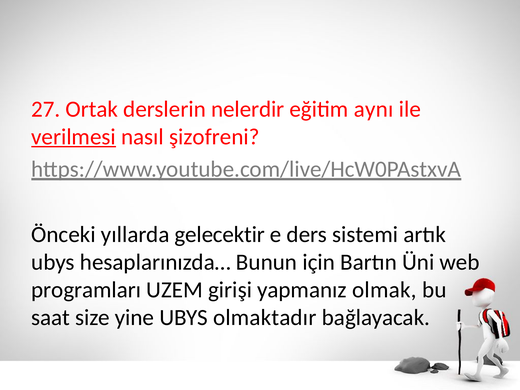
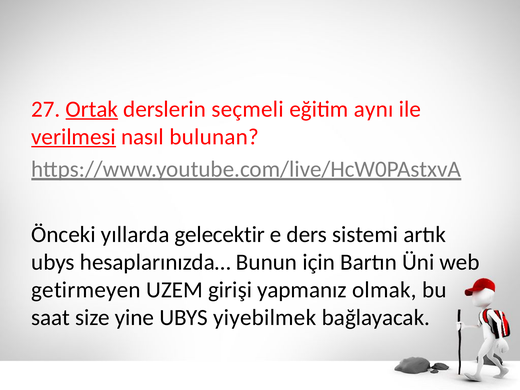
Ortak underline: none -> present (92, 109)
nelerdir: nelerdir -> seçmeli (248, 109)
şizofreni: şizofreni -> bulunan (214, 137)
programları: programları -> getirmeyen (86, 290)
olmaktadır: olmaktadır -> yiyebilmek (265, 318)
